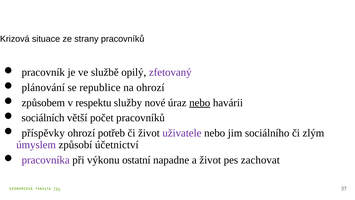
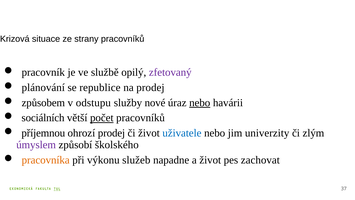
na ohrozí: ohrozí -> prodej (150, 87)
respektu: respektu -> odstupu (93, 103)
počet underline: none -> present (102, 118)
příspěvky: příspěvky -> příjemnou (43, 133)
ohrozí potřeb: potřeb -> prodej (111, 133)
uživatele colour: purple -> blue (182, 133)
sociálního: sociálního -> univerzity (267, 133)
účetnictví: účetnictví -> školského (117, 145)
pracovníka colour: purple -> orange (46, 160)
ostatní: ostatní -> služeb (136, 160)
